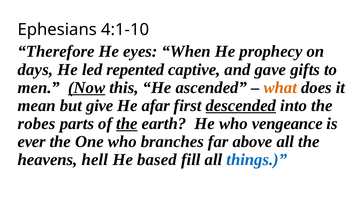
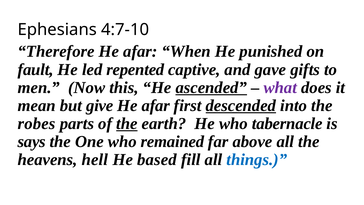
4:1-10: 4:1-10 -> 4:7-10 (125, 30)
Therefore He eyes: eyes -> afar (140, 51)
prophecy: prophecy -> punished (271, 51)
days: days -> fault (36, 69)
Now underline: present -> none (87, 87)
ascended underline: none -> present (211, 87)
what colour: orange -> purple (280, 87)
vengeance: vengeance -> tabernacle (287, 123)
ever: ever -> says (32, 141)
branches: branches -> remained (172, 141)
